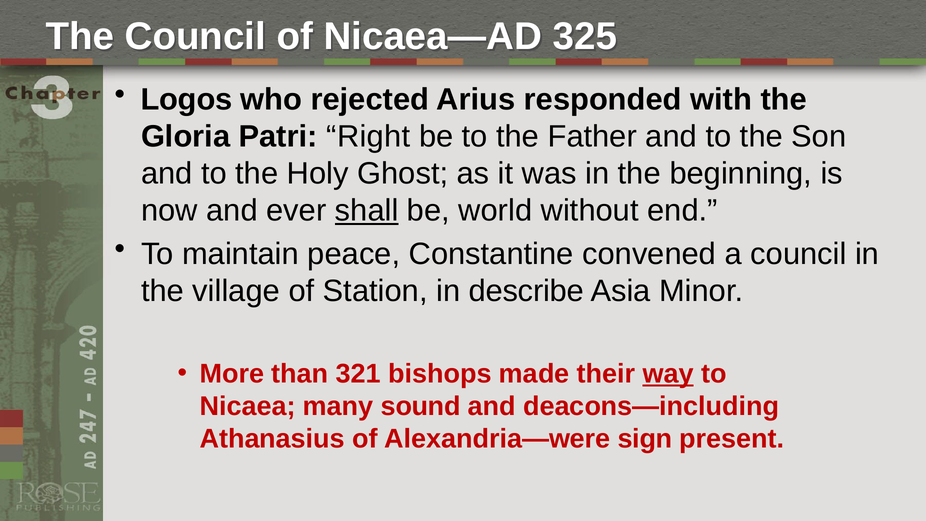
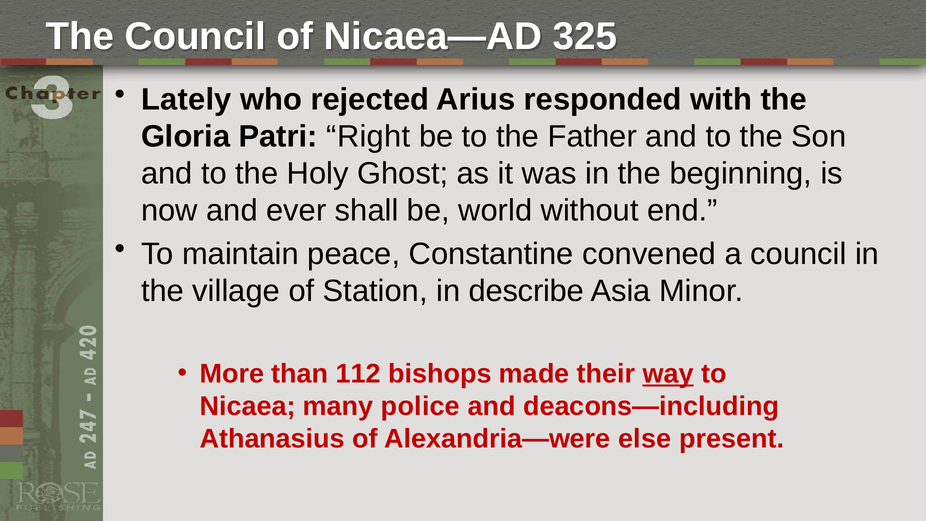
Logos: Logos -> Lately (186, 99)
shall underline: present -> none (367, 211)
321: 321 -> 112 (358, 374)
sound: sound -> police (420, 406)
sign: sign -> else (645, 439)
